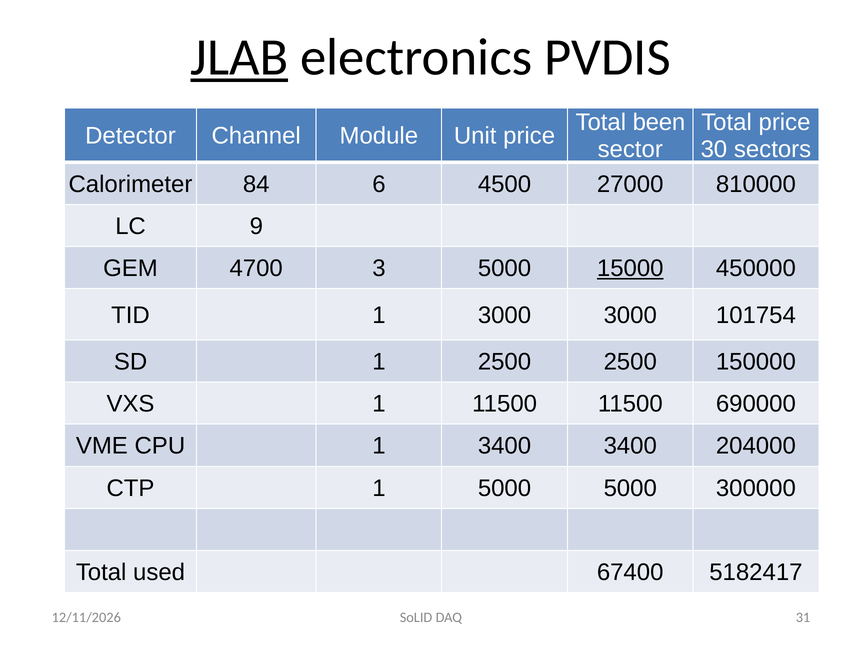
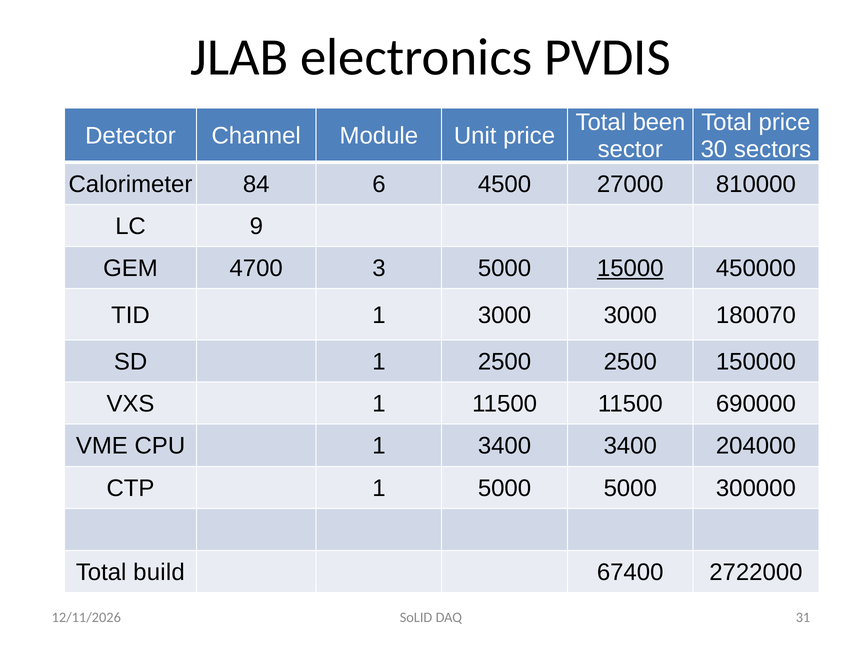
JLAB underline: present -> none (239, 58)
101754: 101754 -> 180070 (756, 315)
used: used -> build (159, 572)
5182417: 5182417 -> 2722000 (756, 572)
